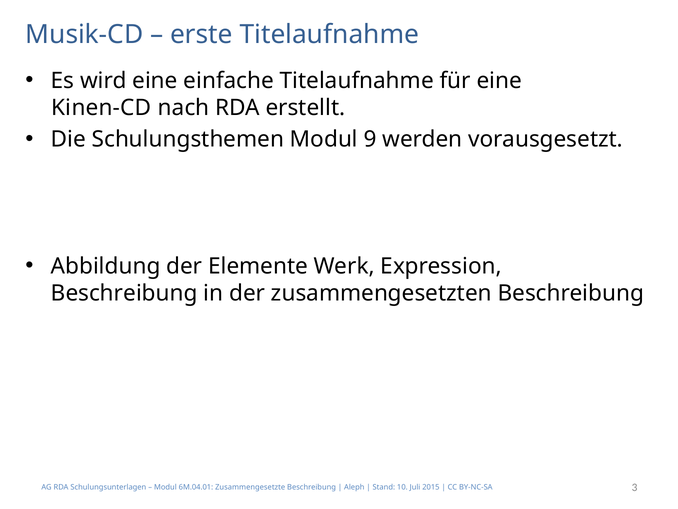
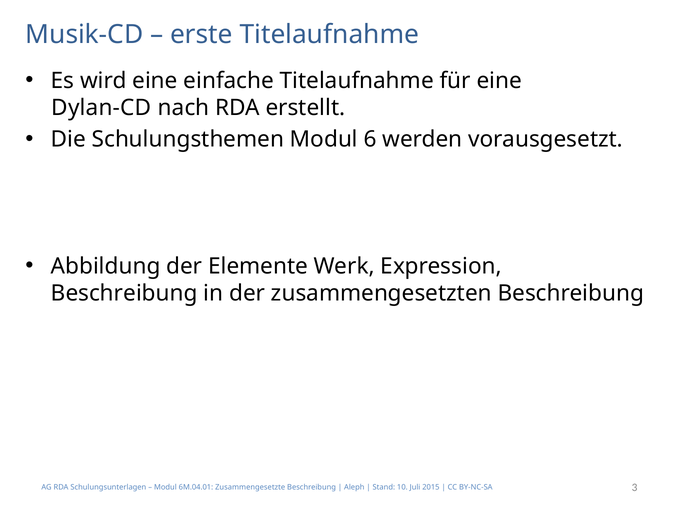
Kinen-CD: Kinen-CD -> Dylan-CD (101, 108)
9: 9 -> 6 (370, 139)
